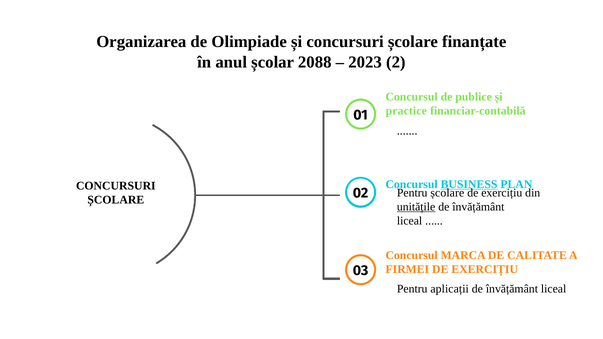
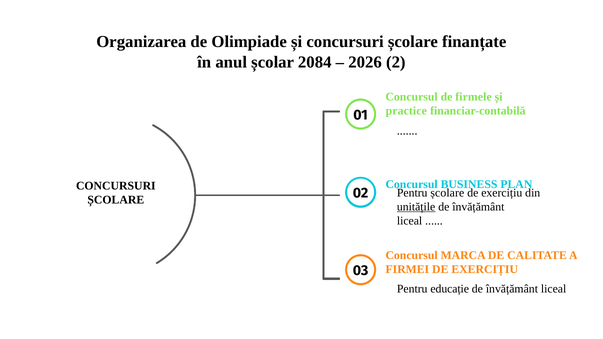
2088: 2088 -> 2084 (315, 62)
2023: 2023 -> 2026 (365, 62)
publice: publice -> firmele (474, 97)
BUSINESS underline: present -> none (469, 184)
aplicații: aplicații -> educație (450, 289)
